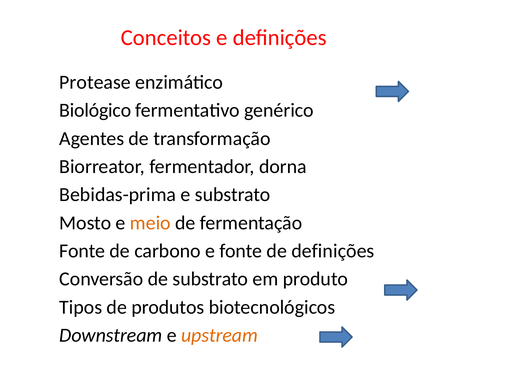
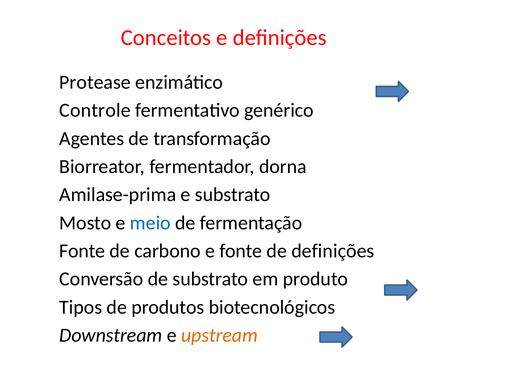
Biológico: Biológico -> Controle (95, 110)
Bebidas-prima: Bebidas-prima -> Amilase-prima (118, 195)
meio colour: orange -> blue (150, 223)
